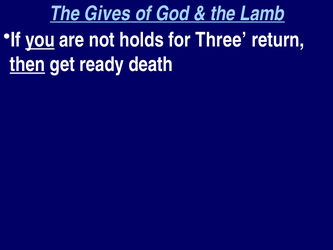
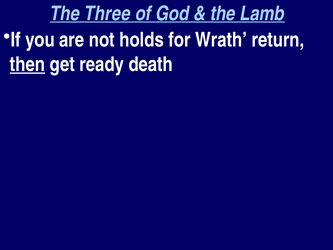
Gives: Gives -> Three (107, 14)
you underline: present -> none (40, 40)
Three: Three -> Wrath (221, 40)
